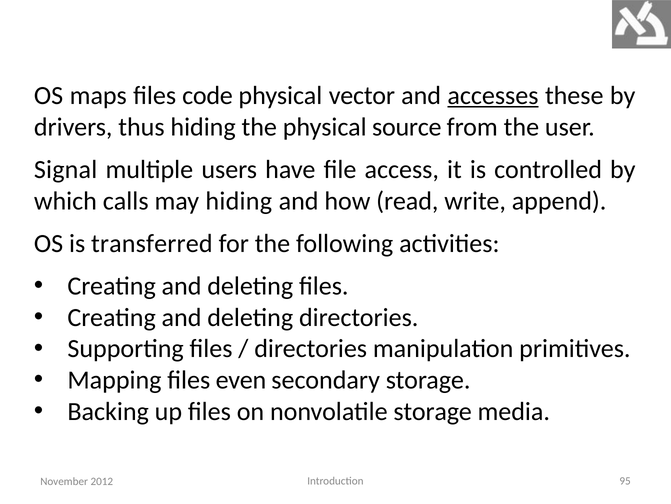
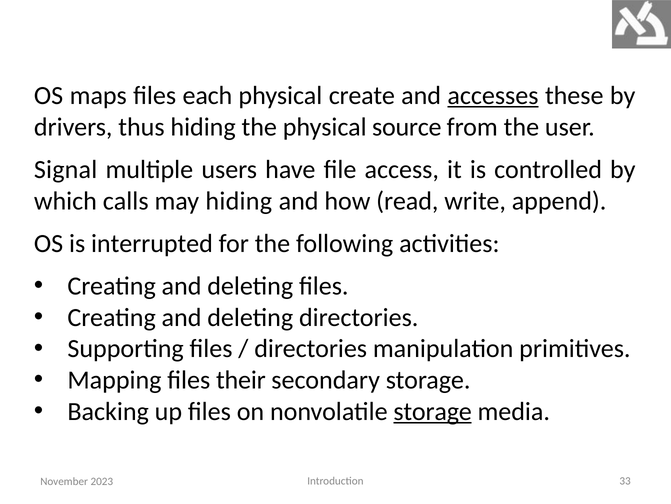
code: code -> each (207, 95)
vector: vector -> create (362, 95)
transferred: transferred -> interrupted (152, 243)
even: even -> their (241, 380)
storage underline: none -> present (433, 411)
95: 95 -> 33 (625, 480)
2012: 2012 -> 2023 (102, 481)
